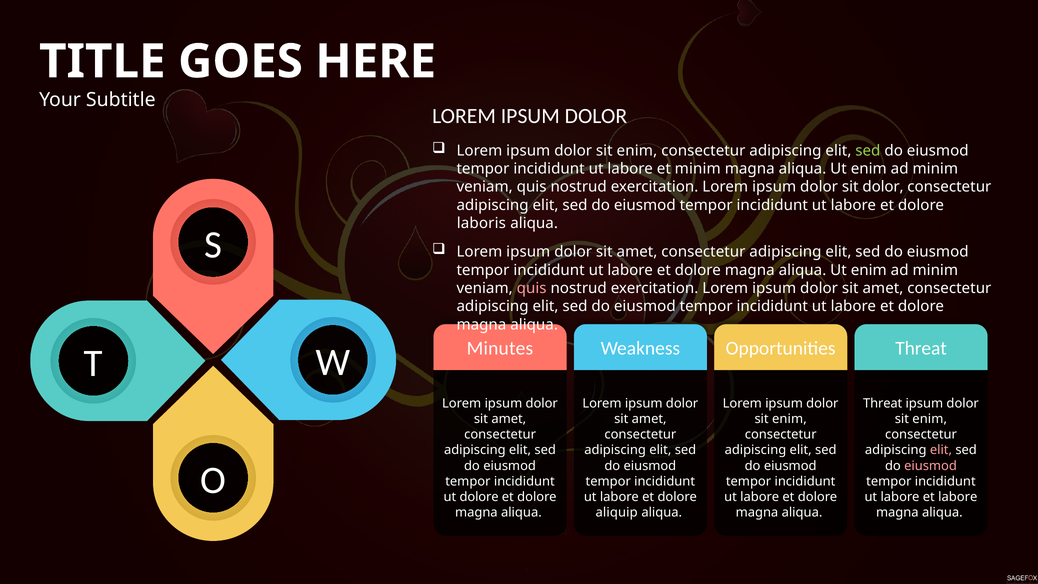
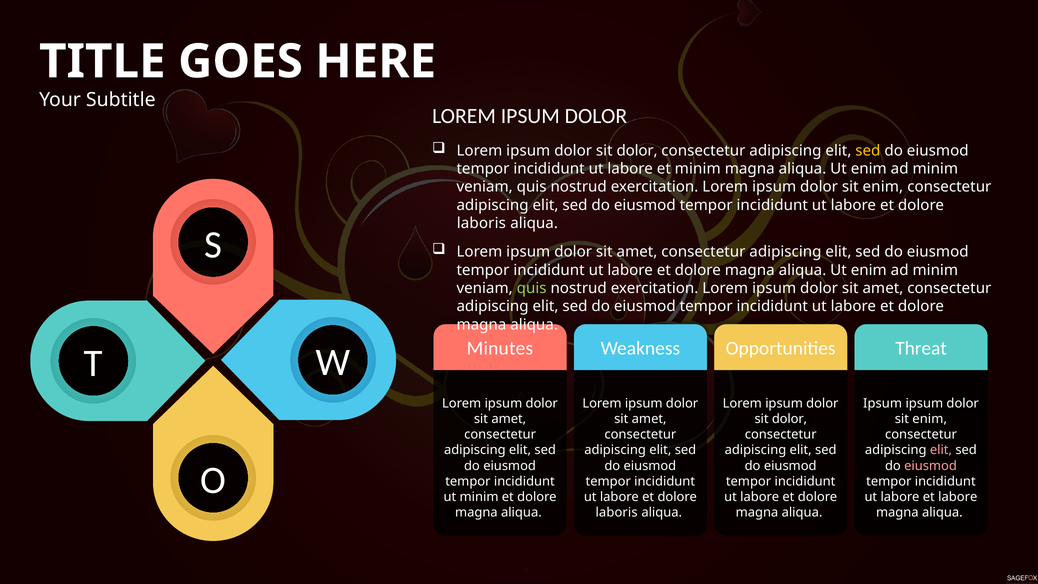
enim: enim -> dolor (637, 151)
sed colour: light green -> yellow (868, 151)
dolor: dolor -> enim (883, 187)
quis colour: pink -> light green (532, 288)
Threat: Threat -> Ipsum (883, 403)
enim: enim -> dolor (789, 419)
ut dolore: dolore -> minim (479, 497)
aliquip: aliquip -> laboris (617, 512)
